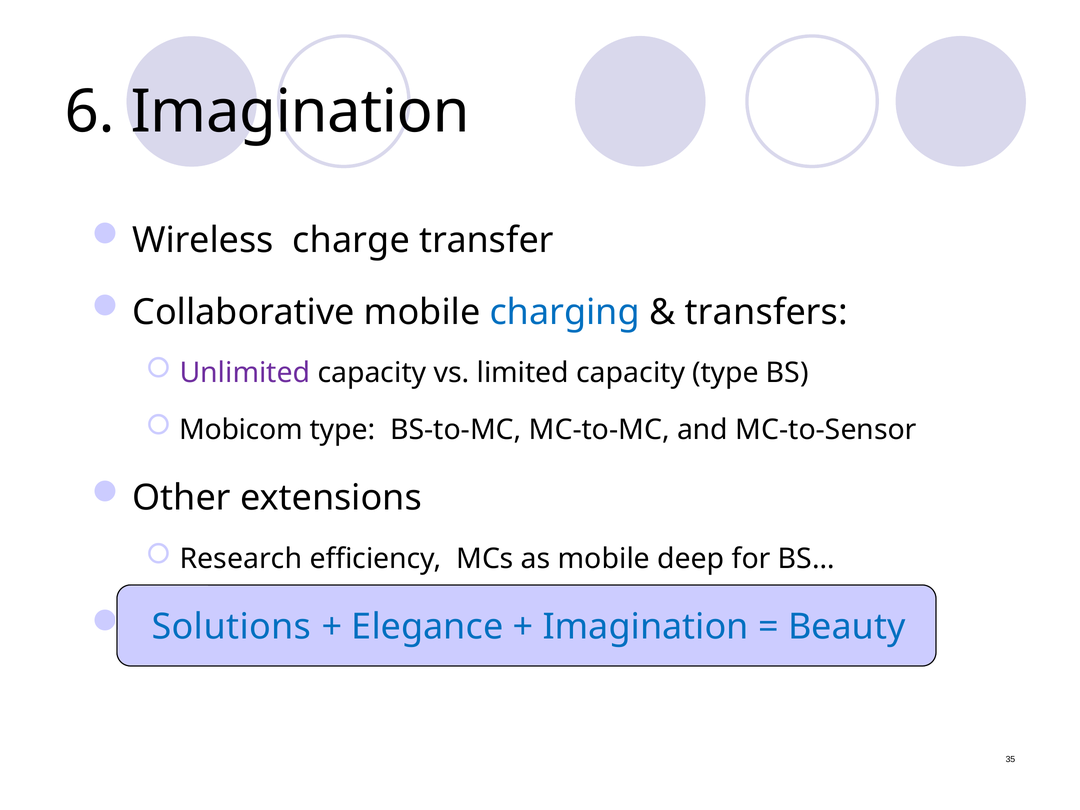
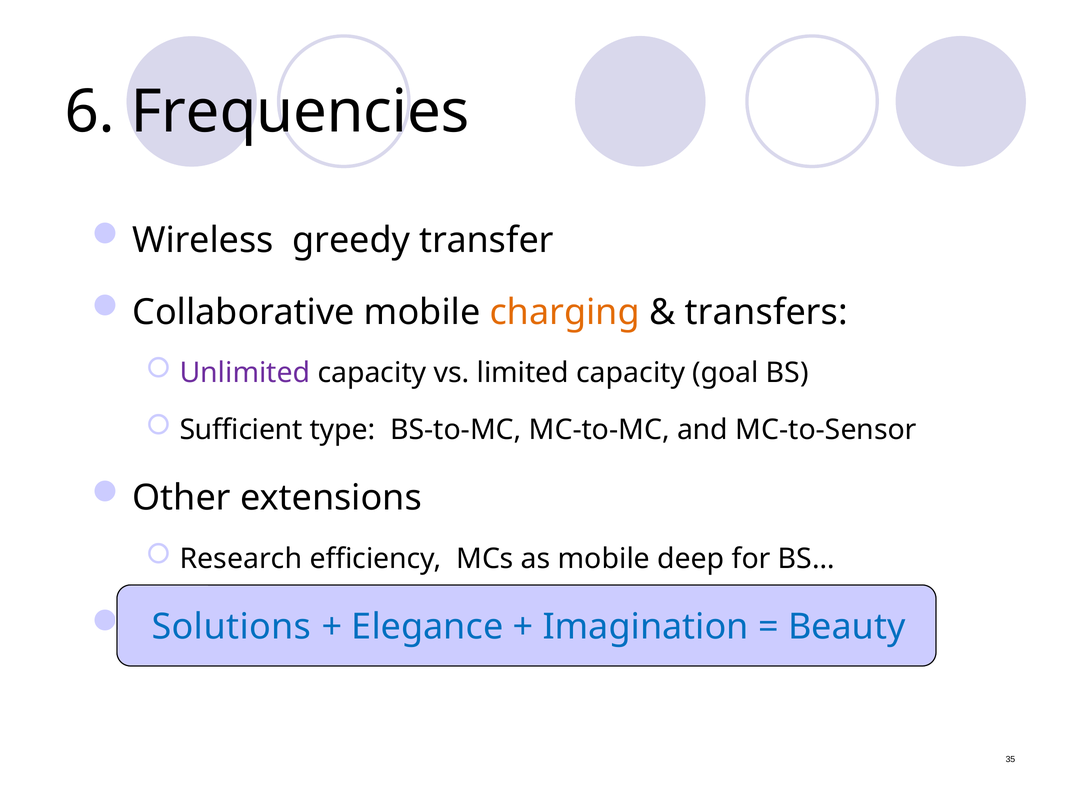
6 Imagination: Imagination -> Frequencies (300, 112)
charge: charge -> greedy (351, 240)
charging colour: blue -> orange (565, 312)
capacity type: type -> goal (726, 373)
Mobicom: Mobicom -> Sufficient (241, 430)
